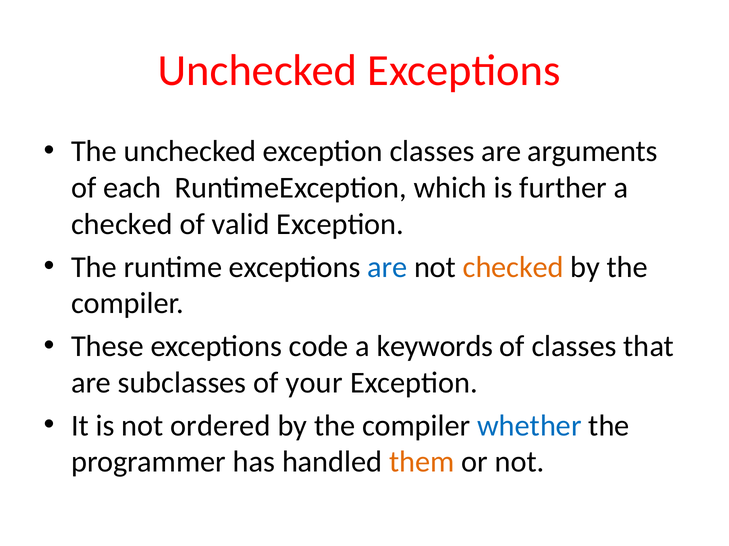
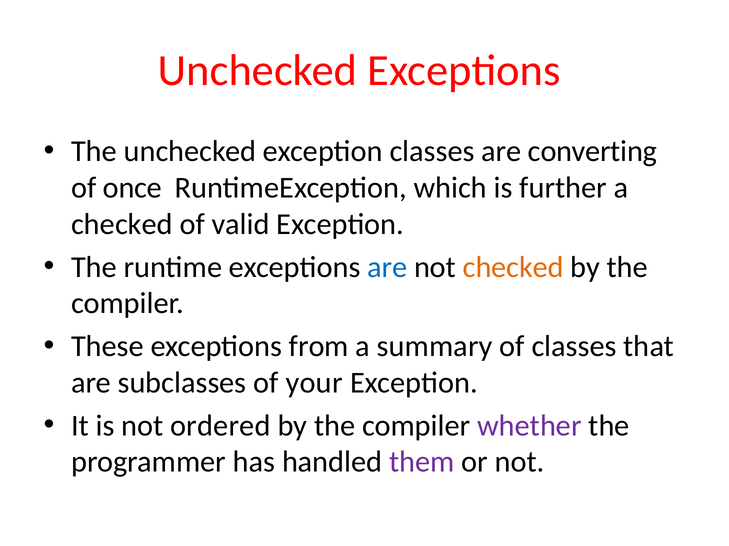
arguments: arguments -> converting (592, 152)
each: each -> once (132, 188)
code: code -> from (319, 347)
keywords: keywords -> summary (435, 347)
whether colour: blue -> purple (529, 426)
them colour: orange -> purple (422, 463)
